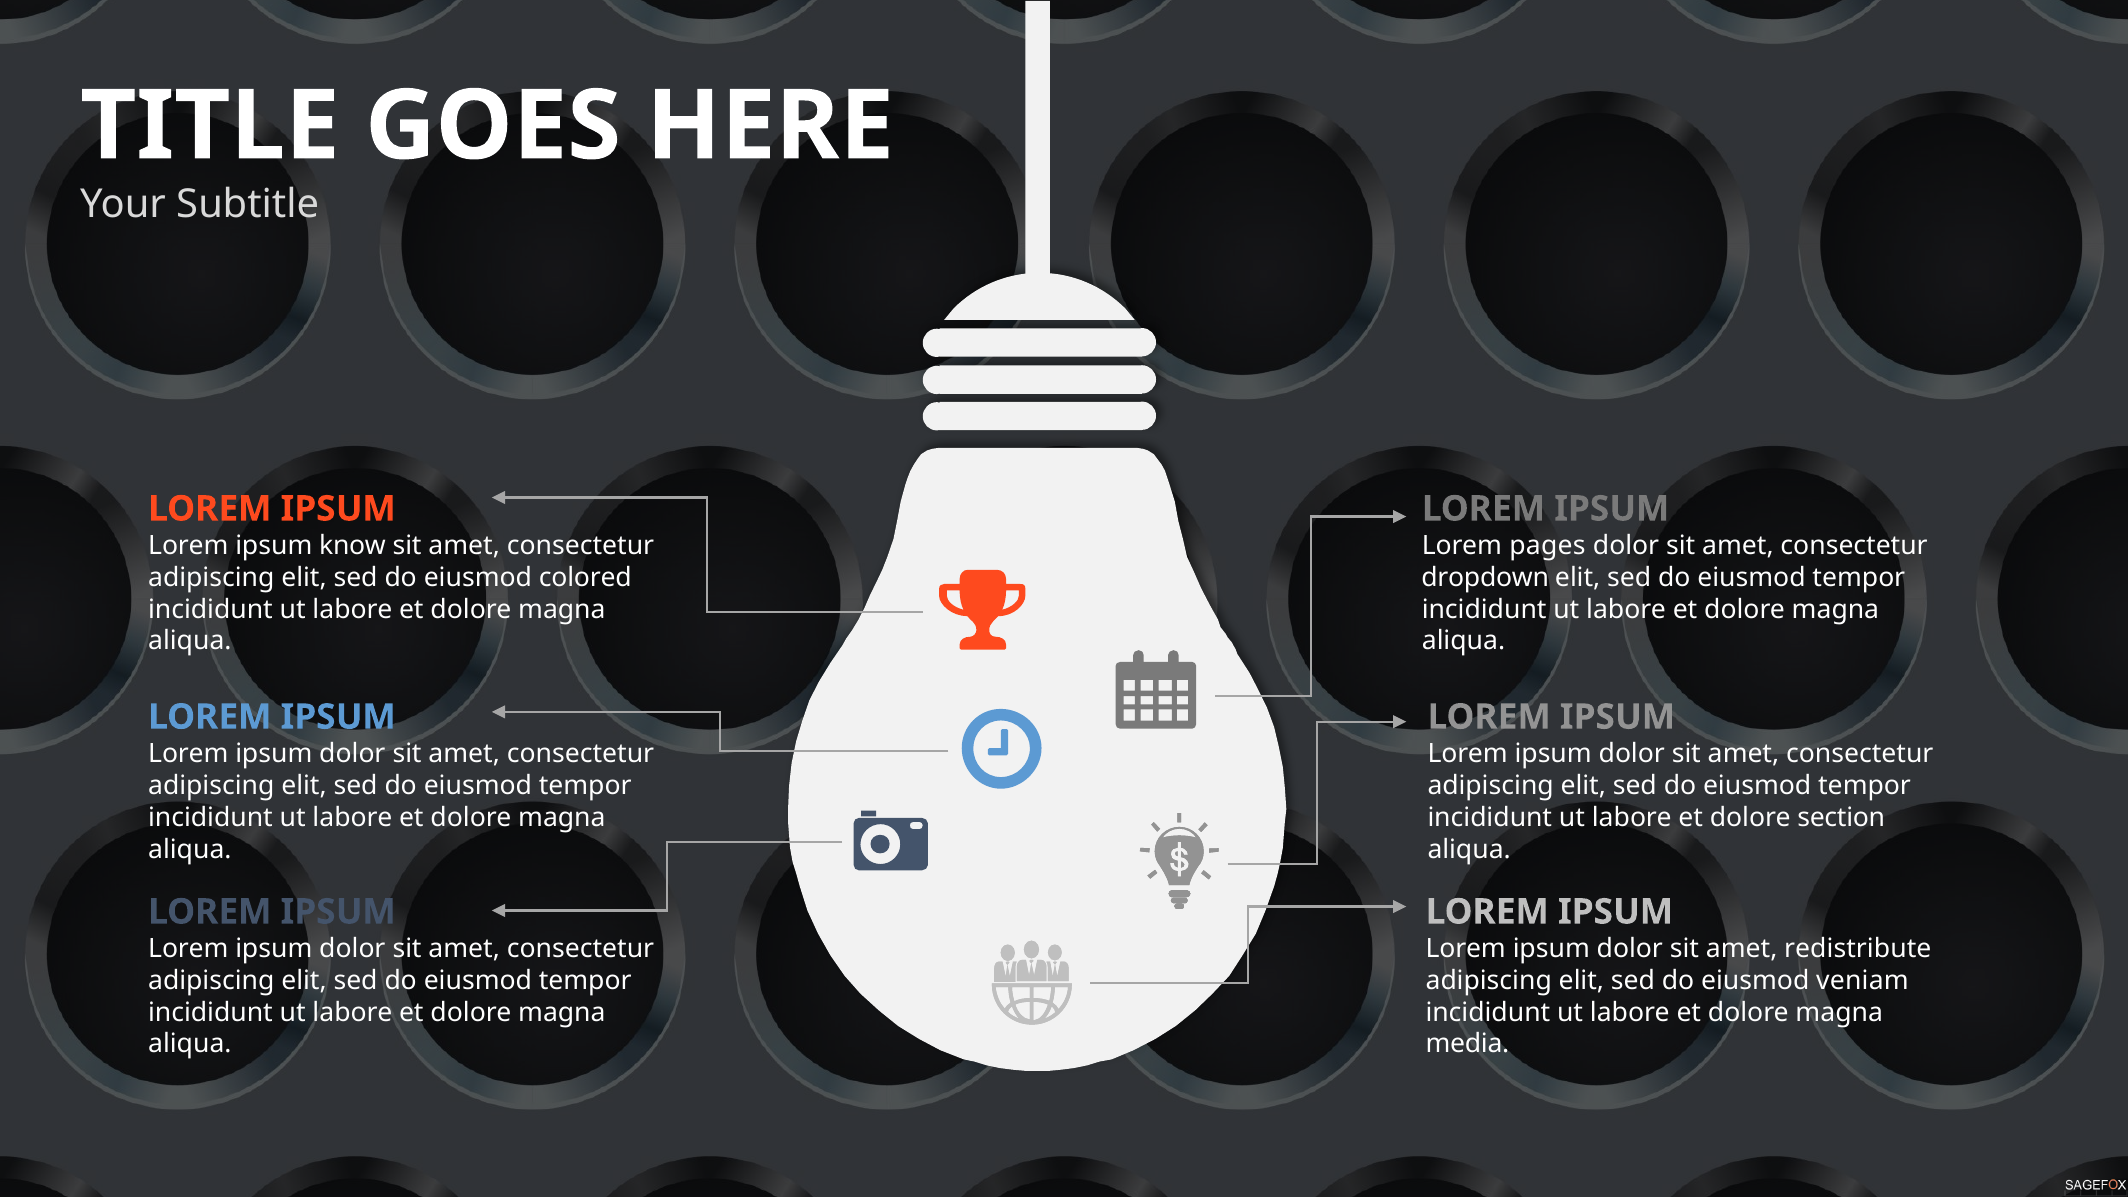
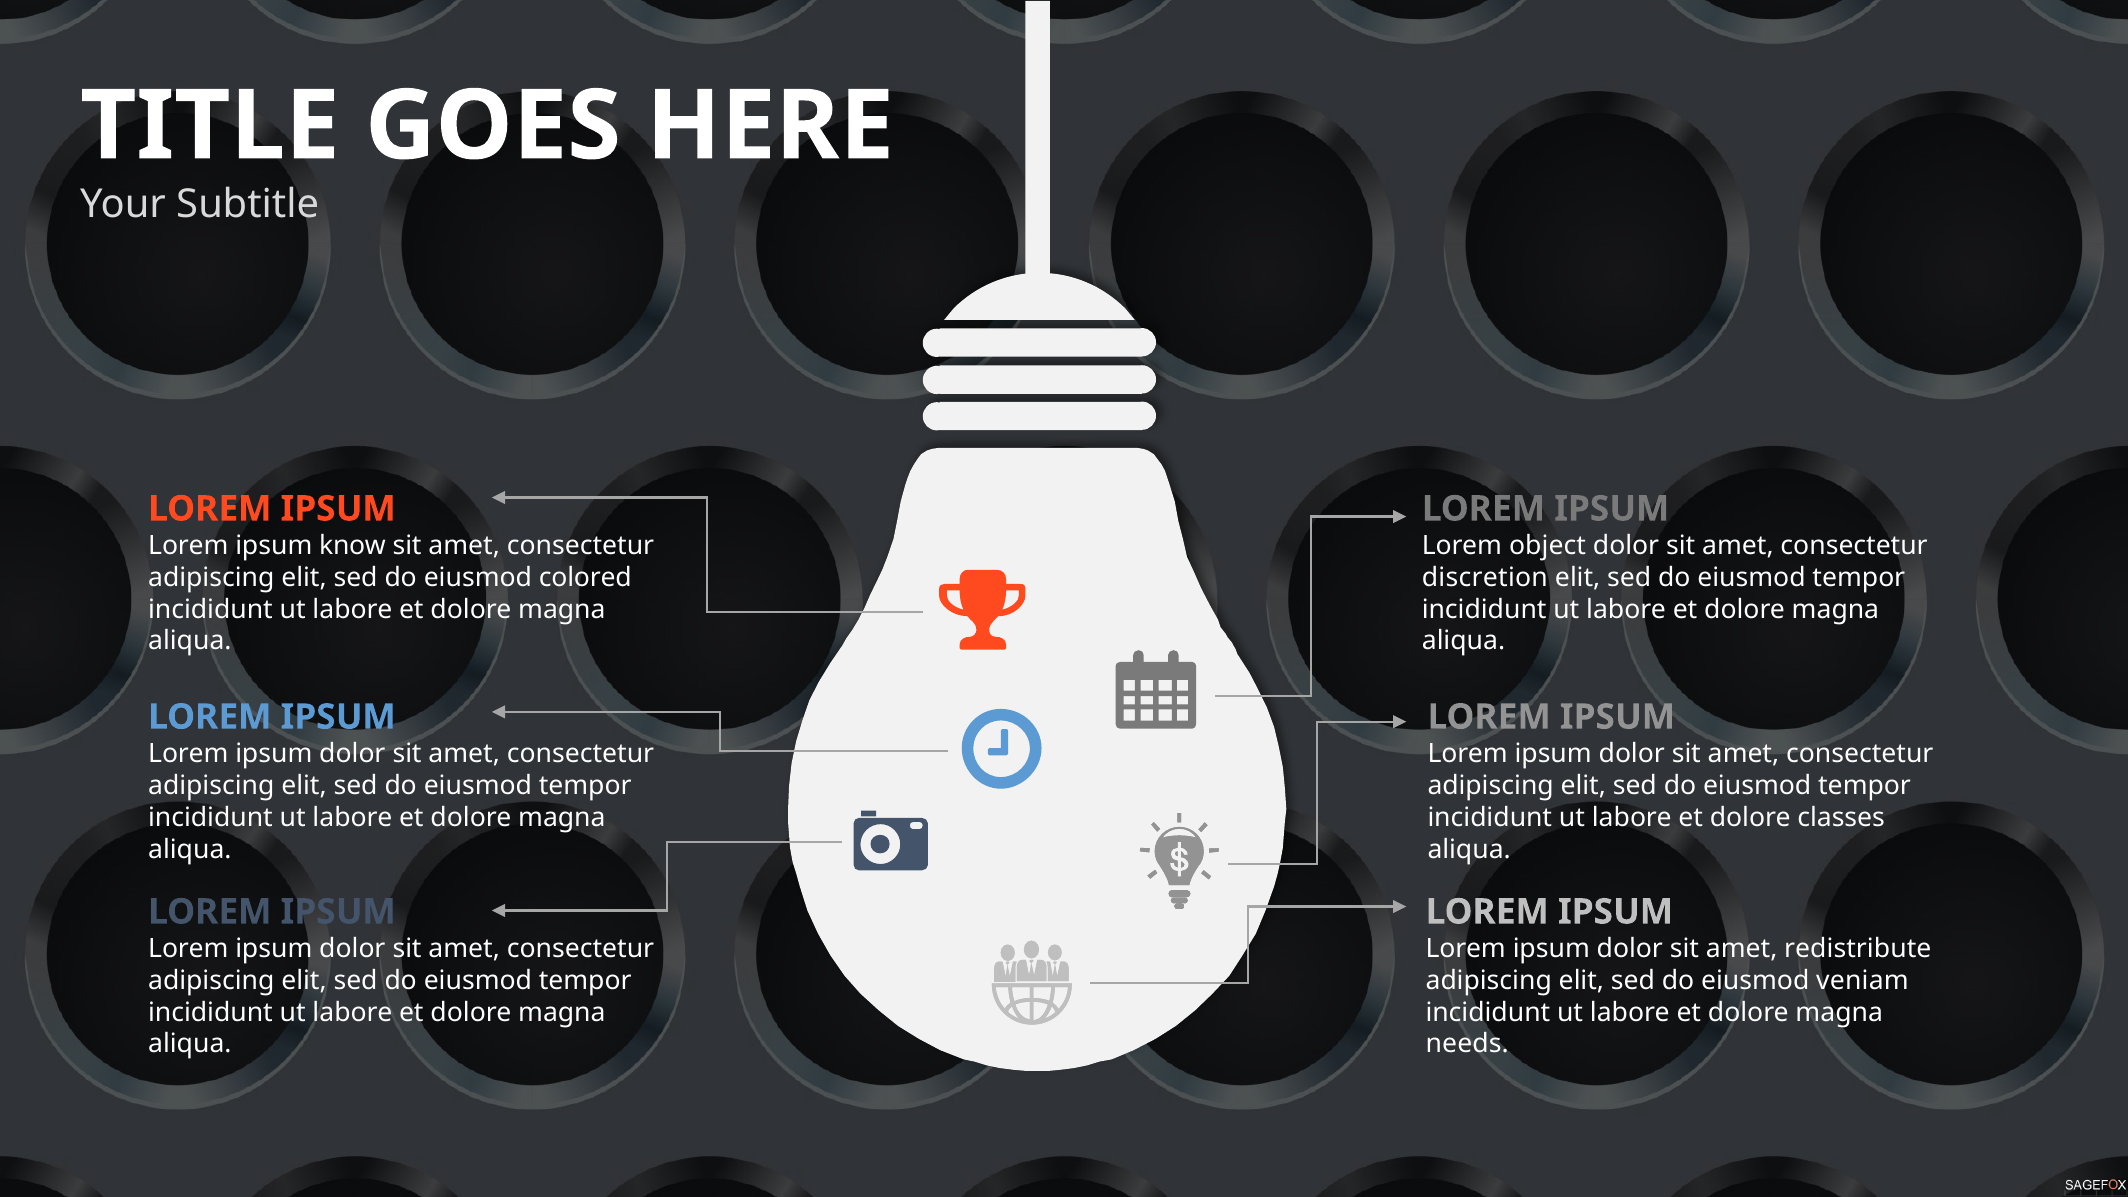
pages: pages -> object (1548, 545)
dropdown: dropdown -> discretion (1485, 577)
section: section -> classes (1841, 817)
media: media -> needs (1467, 1044)
